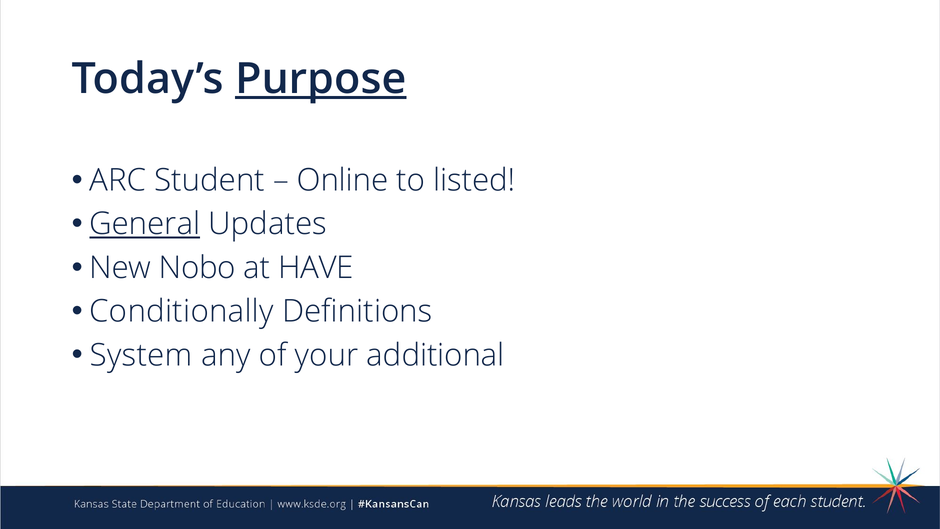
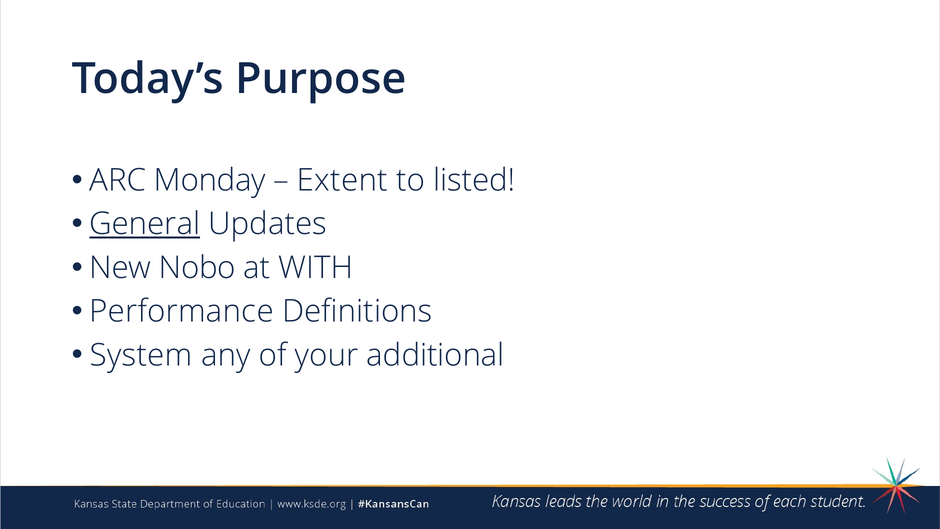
Purpose underline: present -> none (321, 79)
Student: Student -> Monday (210, 180)
Online: Online -> Extent (342, 180)
HAVE: HAVE -> WITH (316, 268)
Conditionally: Conditionally -> Performance (181, 311)
